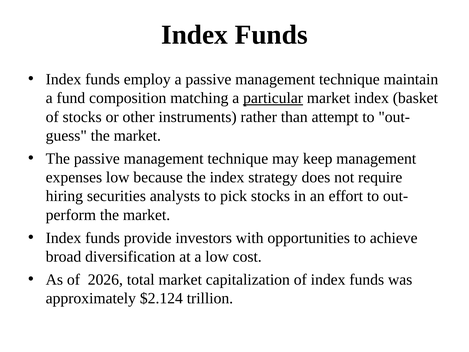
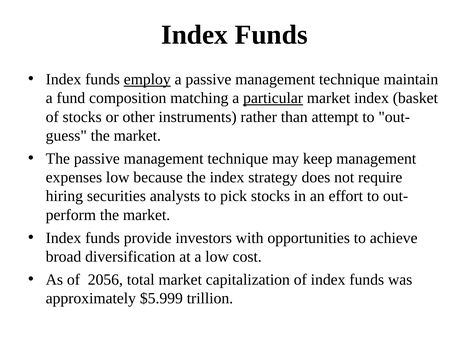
employ underline: none -> present (147, 79)
2026: 2026 -> 2056 (105, 279)
$2.124: $2.124 -> $5.999 (161, 298)
